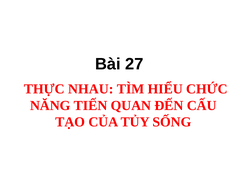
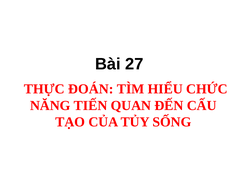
NHAU: NHAU -> ĐOÁN (91, 89)
